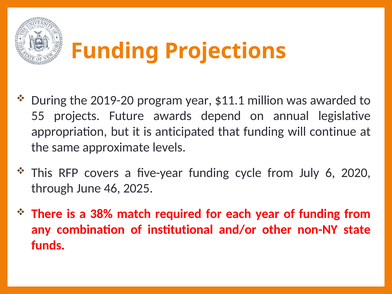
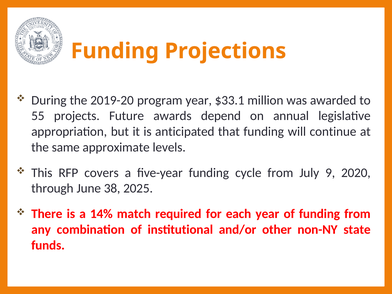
$11.1: $11.1 -> $33.1 (230, 100)
6: 6 -> 9 (330, 173)
46: 46 -> 38 (112, 188)
38%: 38% -> 14% (101, 214)
